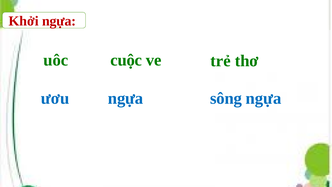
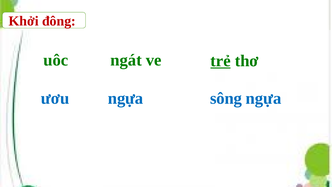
Khởi ngựa: ngựa -> đông (59, 21)
cuộc: cuộc -> ngát (126, 60)
trẻ underline: none -> present (221, 61)
